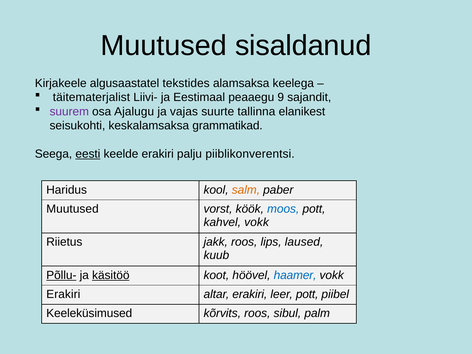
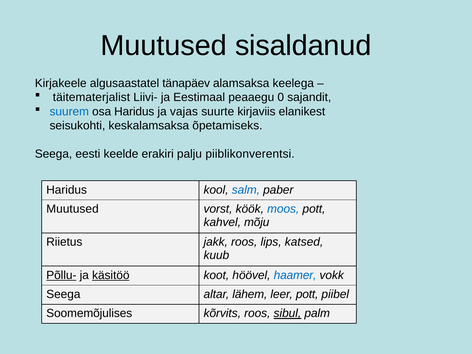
tekstides: tekstides -> tänapäev (186, 83)
9: 9 -> 0 (281, 97)
suurem colour: purple -> blue (69, 111)
osa Ajalugu: Ajalugu -> Haridus (134, 111)
tallinna: tallinna -> kirjaviis (256, 111)
grammatikad: grammatikad -> õpetamiseks (227, 126)
eesti underline: present -> none (88, 154)
salm colour: orange -> blue (246, 190)
kahvel vokk: vokk -> mõju (257, 222)
laused: laused -> katsed (304, 242)
Erakiri: Erakiri -> Seega (63, 294)
altar erakiri: erakiri -> lähem (250, 294)
Keeleküsimused: Keeleküsimused -> Soomemõjulises (89, 313)
sibul underline: none -> present (287, 313)
